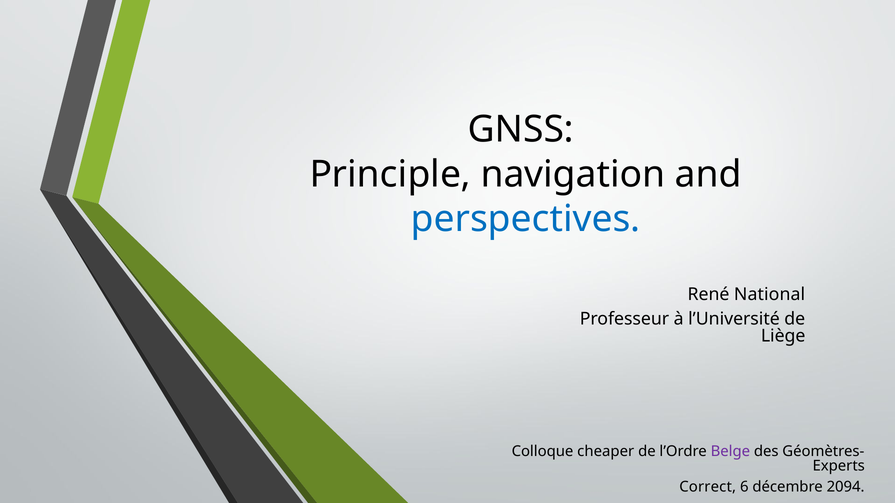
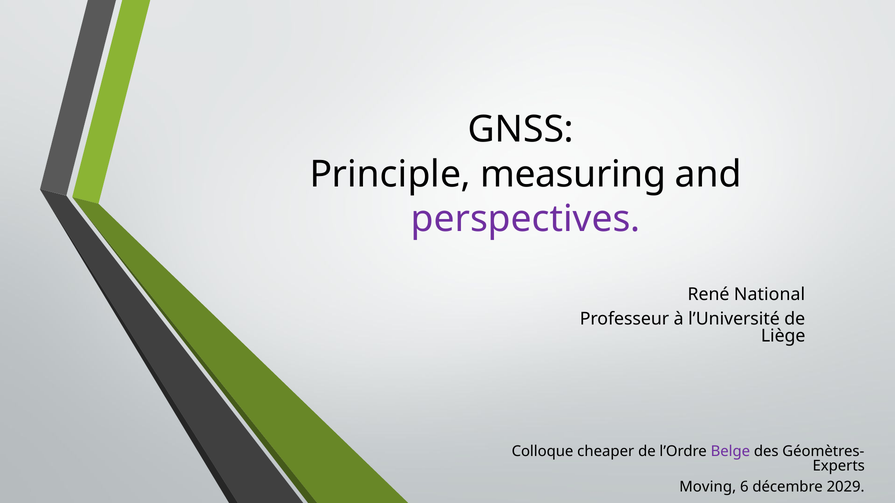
navigation: navigation -> measuring (573, 175)
perspectives colour: blue -> purple (526, 219)
Correct: Correct -> Moving (708, 487)
2094: 2094 -> 2029 (846, 487)
